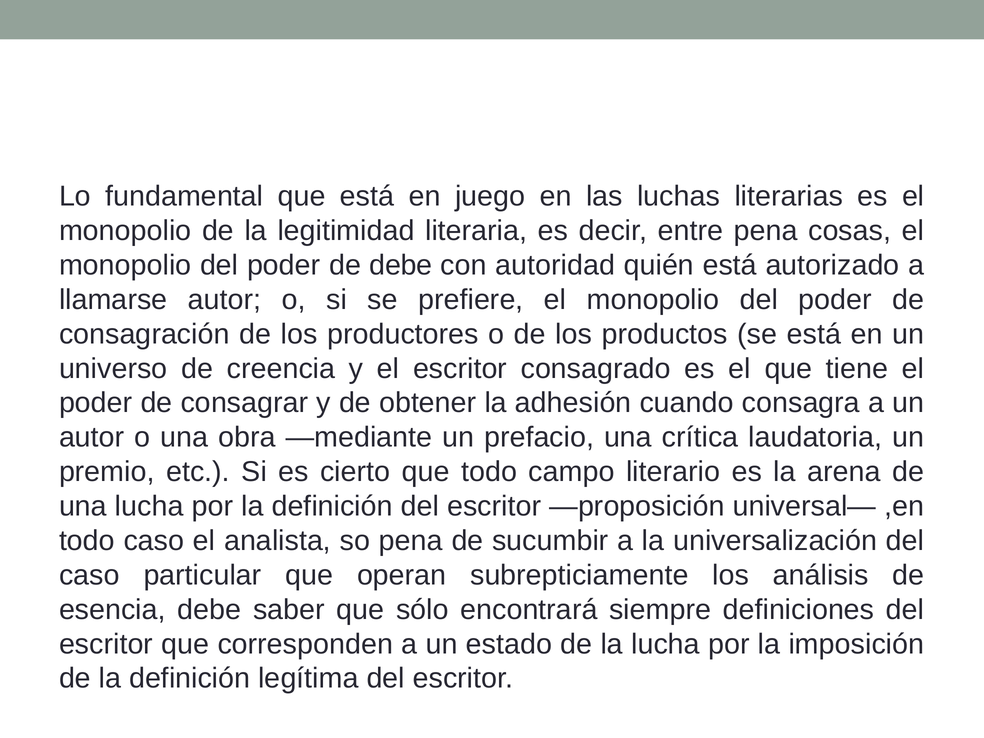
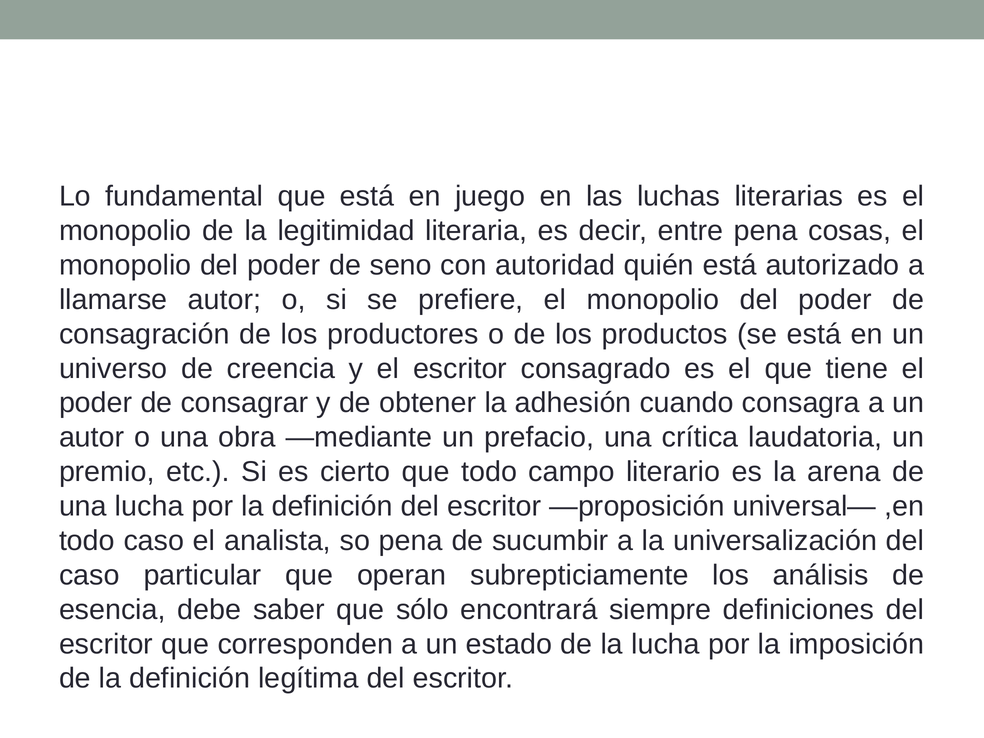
de debe: debe -> seno (401, 265)
